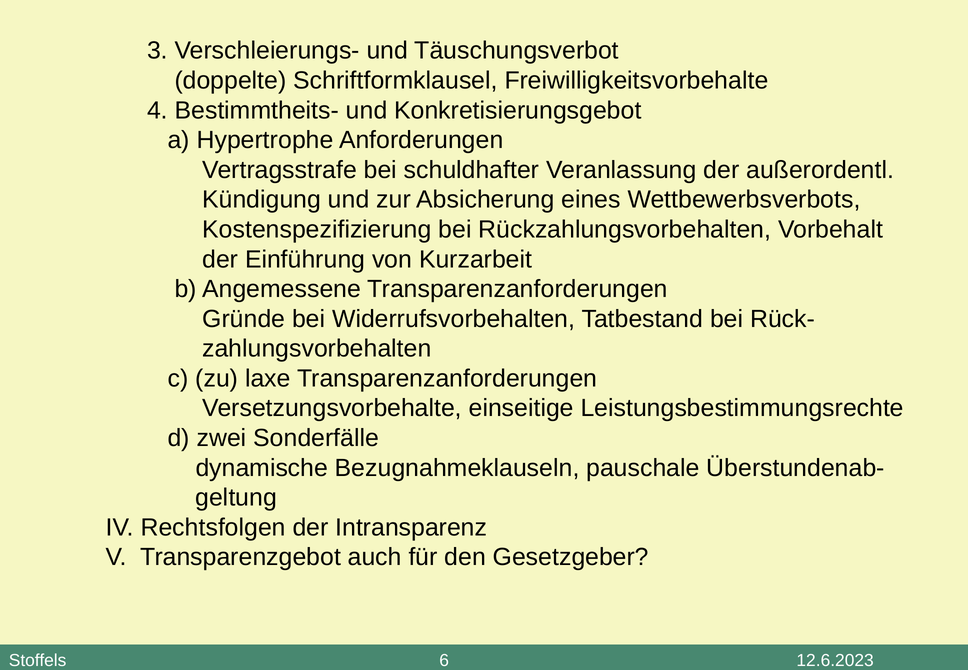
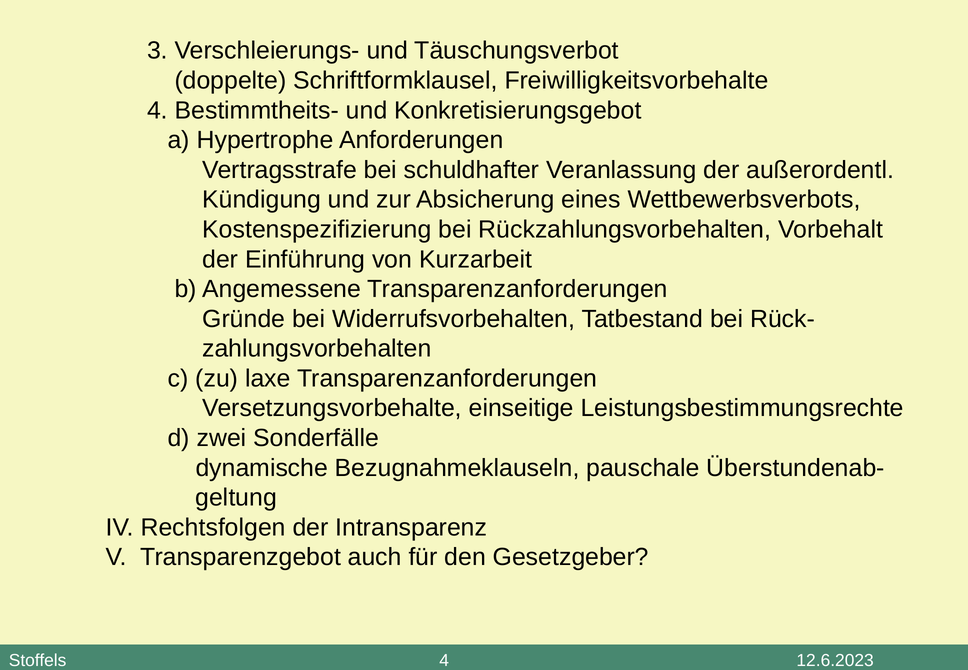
6: 6 -> 4 (444, 661)
